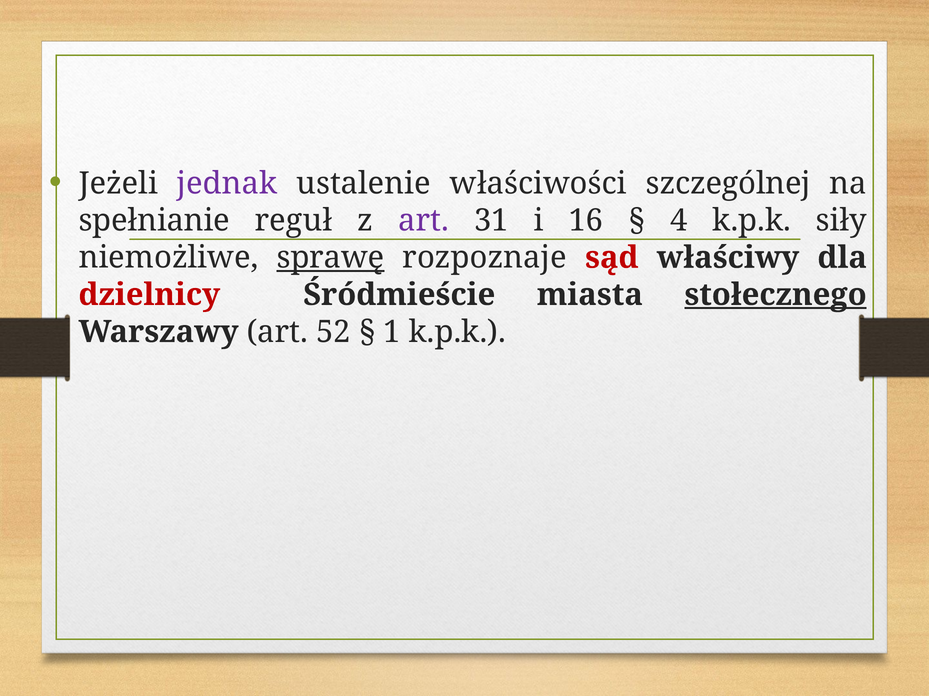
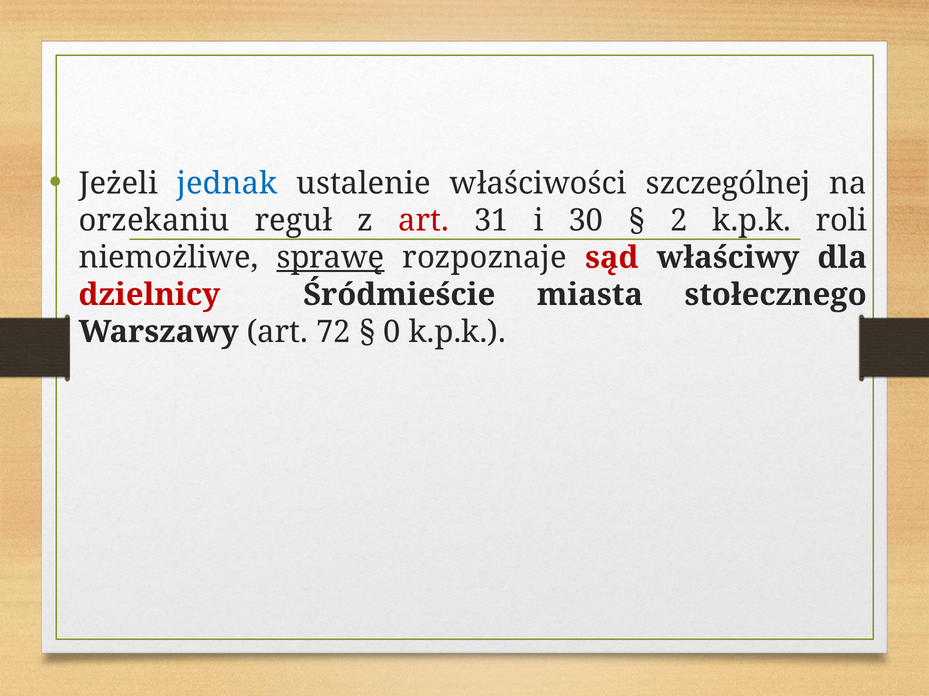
jednak colour: purple -> blue (227, 184)
spełnianie: spełnianie -> orzekaniu (154, 221)
art colour: purple -> red (424, 221)
16: 16 -> 30 (586, 221)
4: 4 -> 2 (679, 221)
siły: siły -> roli (841, 221)
stołecznego underline: present -> none (776, 295)
52: 52 -> 72 (333, 332)
1: 1 -> 0 (392, 332)
